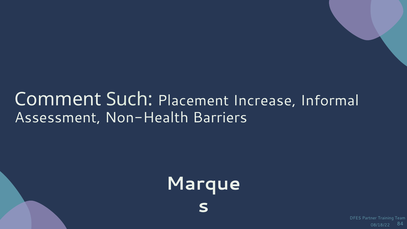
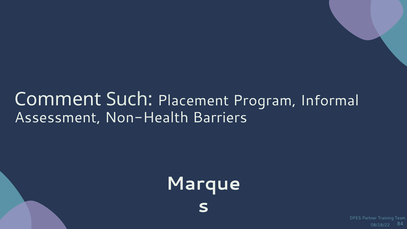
Increase: Increase -> Program (265, 101)
